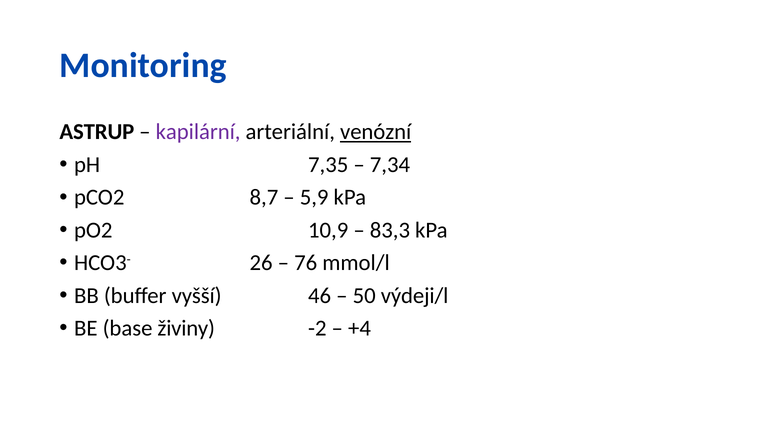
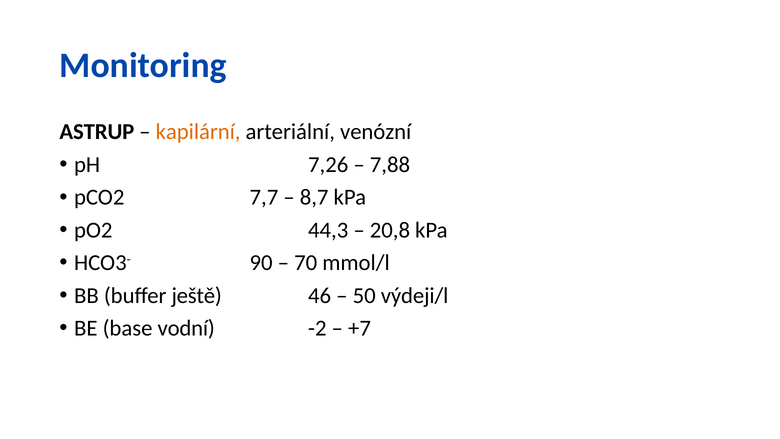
kapilární colour: purple -> orange (198, 132)
venózní underline: present -> none (376, 132)
7,35: 7,35 -> 7,26 (328, 165)
7,34: 7,34 -> 7,88 (390, 165)
8,7: 8,7 -> 7,7 (264, 197)
5,9: 5,9 -> 8,7 (314, 197)
10,9: 10,9 -> 44,3 (328, 230)
83,3: 83,3 -> 20,8 (390, 230)
26: 26 -> 90 (261, 263)
76: 76 -> 70 (306, 263)
vyšší: vyšší -> ještě (197, 295)
živiny: živiny -> vodní (186, 328)
+4: +4 -> +7 (359, 328)
